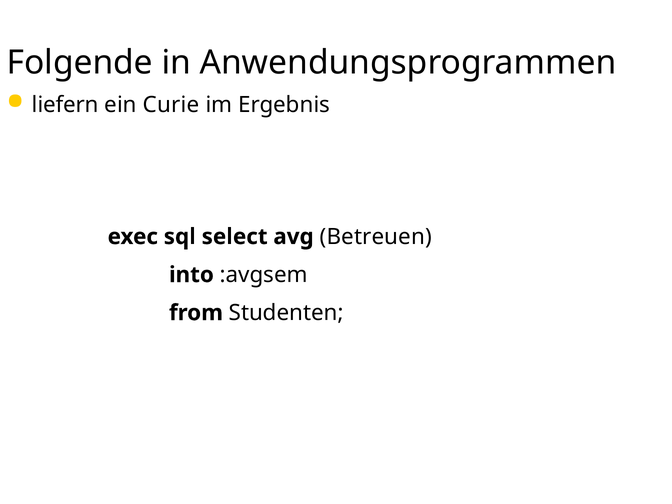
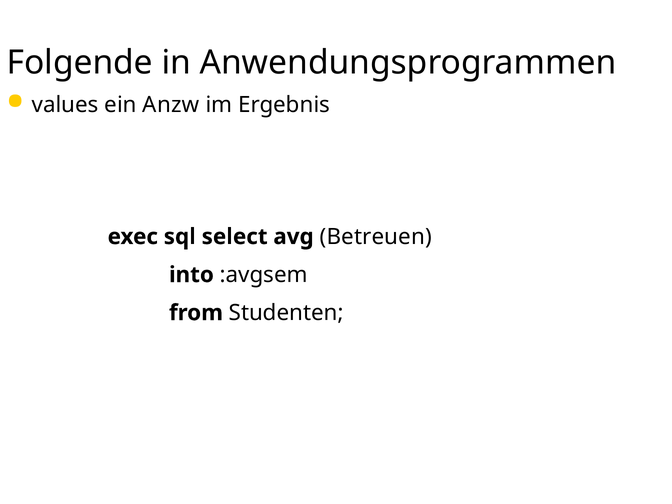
liefern: liefern -> values (65, 105)
Curie: Curie -> Anzw (171, 105)
